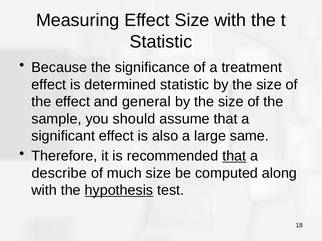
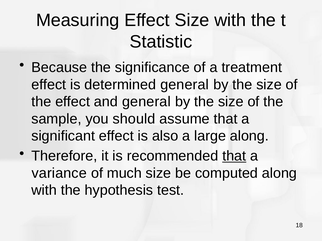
determined statistic: statistic -> general (185, 85)
large same: same -> along (249, 136)
describe: describe -> variance (59, 173)
hypothesis underline: present -> none (119, 191)
